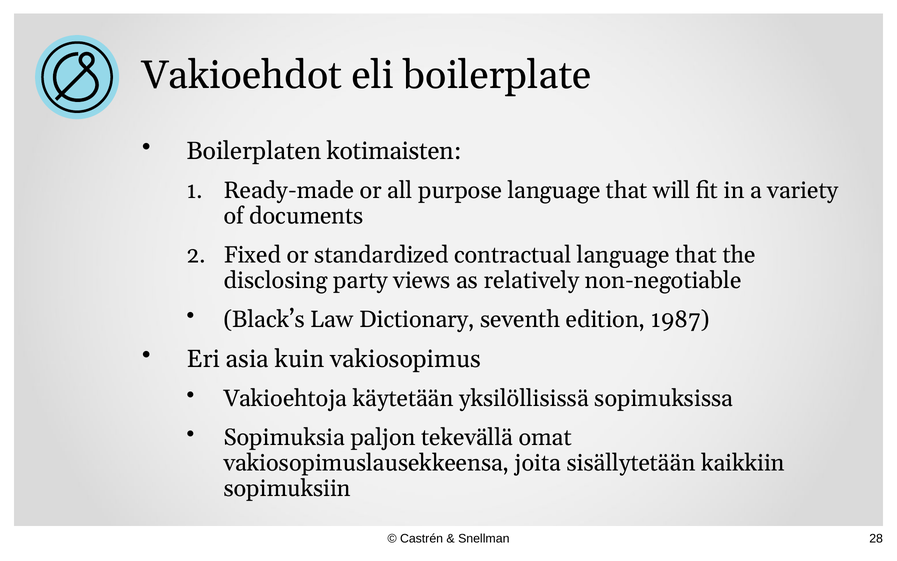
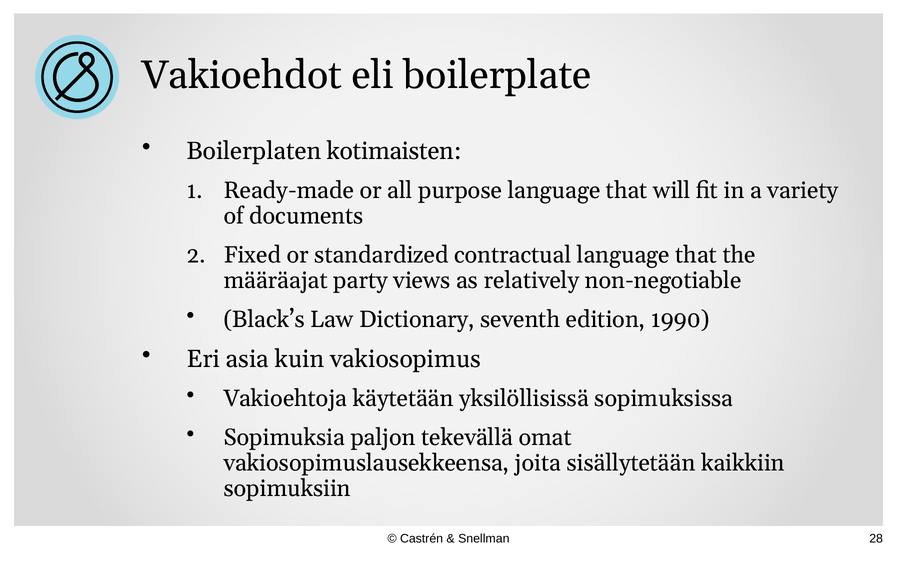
disclosing: disclosing -> määräajat (276, 280)
1987: 1987 -> 1990 (680, 319)
